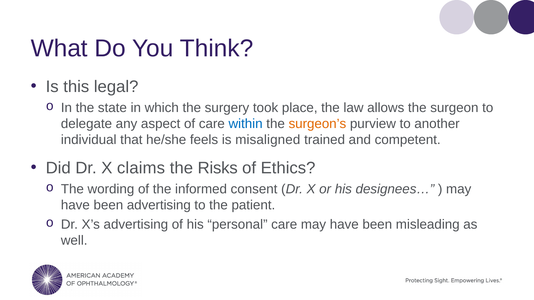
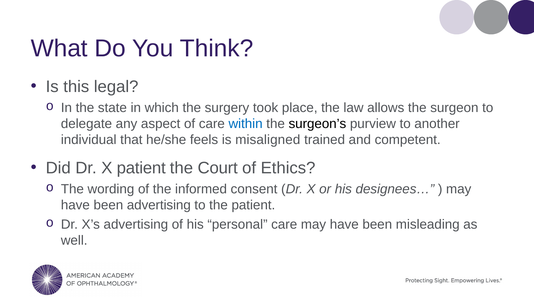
surgeon’s colour: orange -> black (317, 124)
X claims: claims -> patient (141, 168)
Risks: Risks -> Court (218, 168)
